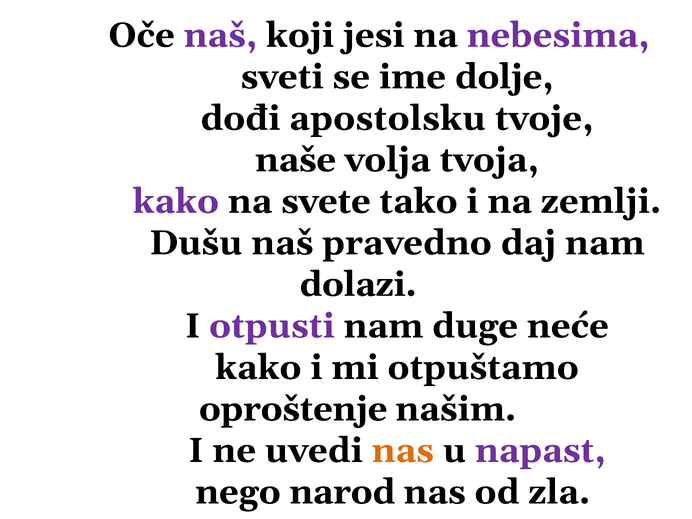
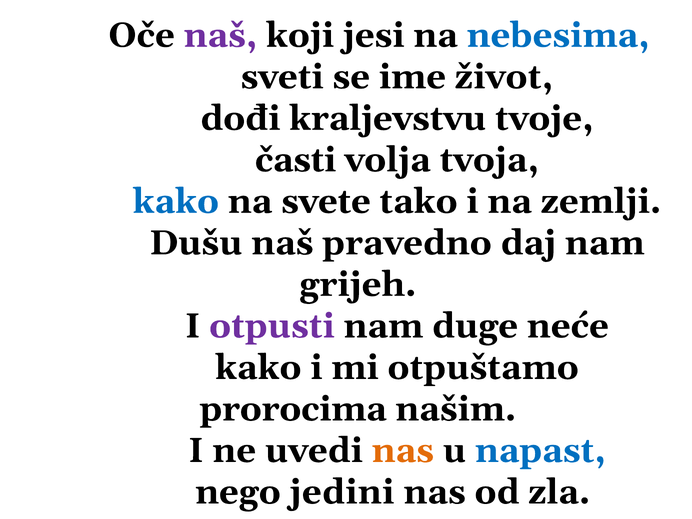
nebesima colour: purple -> blue (558, 35)
dolje: dolje -> život (504, 77)
apostolsku: apostolsku -> kraljevstvu (388, 118)
naše: naše -> časti (296, 160)
kako colour: purple -> blue (176, 201)
dolazi: dolazi -> grijeh (358, 284)
oproštenje: oproštenje -> prorocima (293, 409)
napast colour: purple -> blue (540, 451)
narod: narod -> jedini (342, 492)
